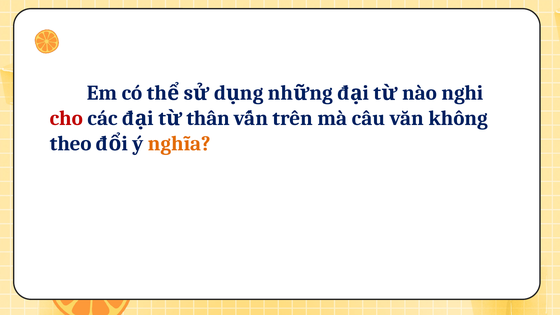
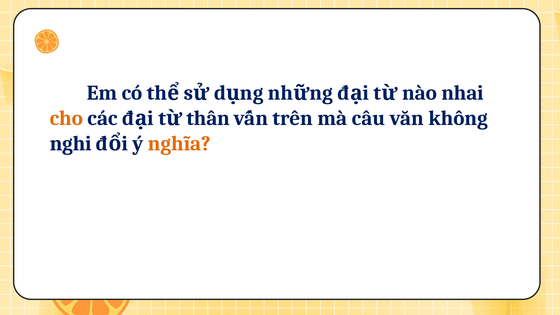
nghi: nghi -> nhai (463, 93)
cho colour: red -> orange (66, 118)
theo: theo -> nghi (71, 143)
